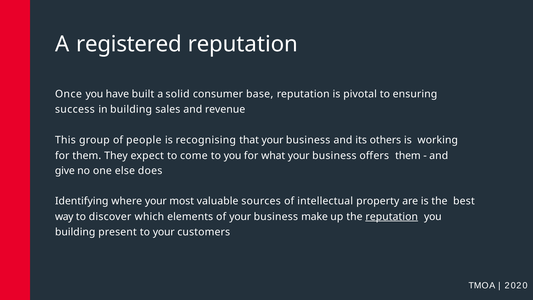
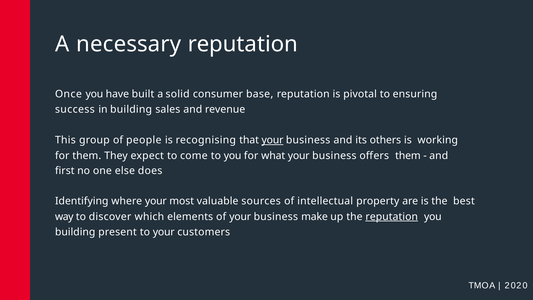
registered: registered -> necessary (129, 44)
your underline: none -> present (273, 140)
give: give -> first (65, 170)
